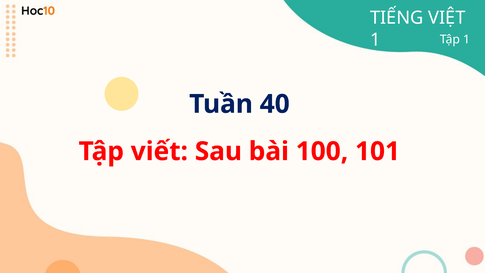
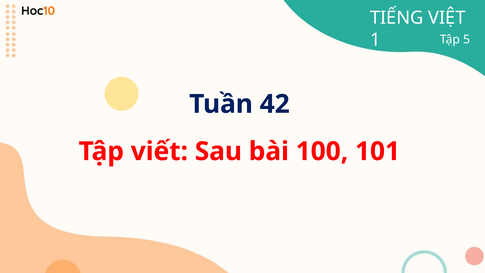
Tập 1: 1 -> 5 (467, 40)
40: 40 -> 42 (275, 104)
